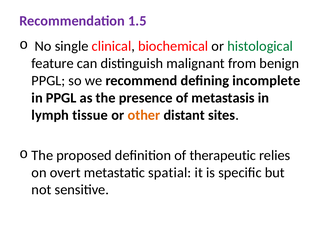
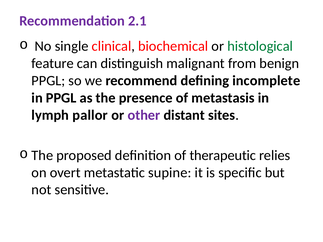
1.5: 1.5 -> 2.1 (137, 21)
tissue: tissue -> pallor (90, 115)
other colour: orange -> purple (144, 115)
spatial: spatial -> supine (170, 173)
